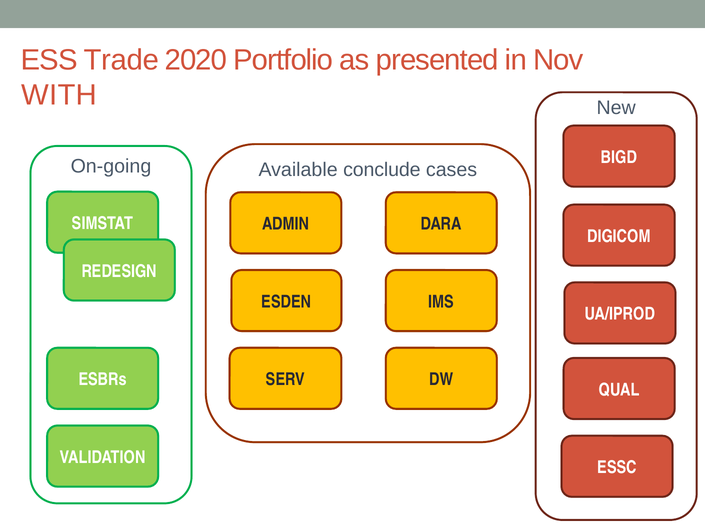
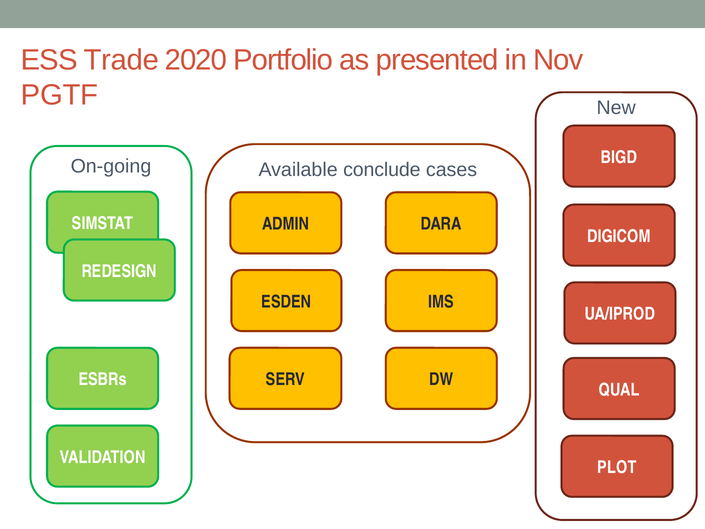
WITH: WITH -> PGTF (60, 95)
ESSC: ESSC -> PLOT (617, 467)
